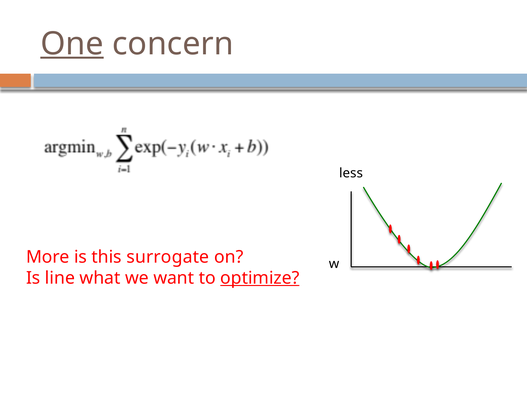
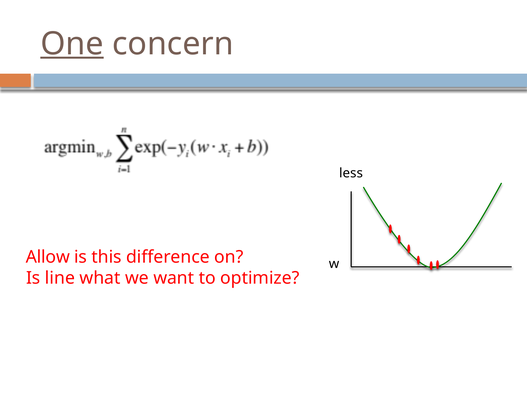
More: More -> Allow (48, 257)
surrogate: surrogate -> difference (168, 257)
optimize underline: present -> none (260, 278)
